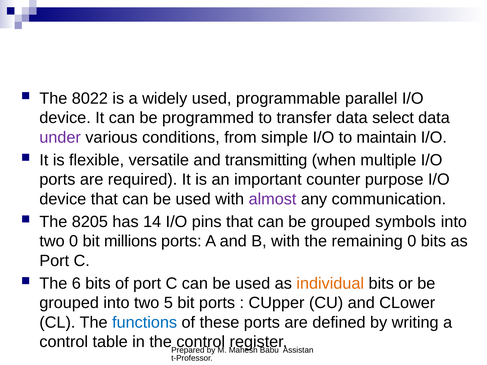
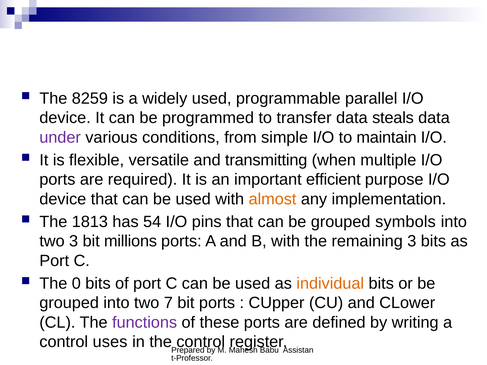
8022: 8022 -> 8259 (90, 99)
select: select -> steals (393, 118)
counter: counter -> efficient (333, 180)
almost colour: purple -> orange (273, 199)
communication: communication -> implementation (389, 199)
8205: 8205 -> 1813 (90, 222)
14: 14 -> 54 (152, 222)
two 0: 0 -> 3 (74, 241)
remaining 0: 0 -> 3 (412, 241)
6: 6 -> 0 (76, 284)
5: 5 -> 7 (168, 303)
functions colour: blue -> purple (145, 323)
table: table -> uses (110, 342)
